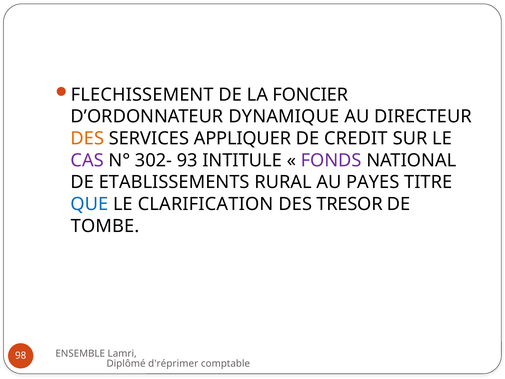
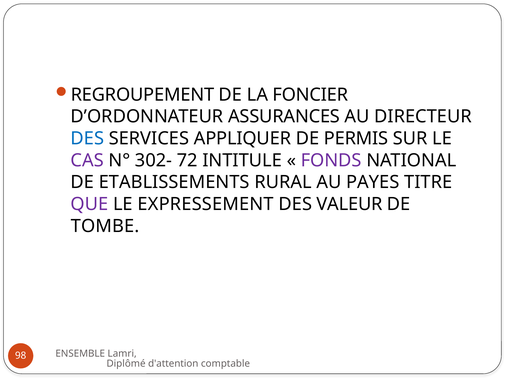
FLECHISSEMENT: FLECHISSEMENT -> REGROUPEMENT (142, 95)
DYNAMIQUE: DYNAMIQUE -> ASSURANCES (284, 117)
DES colour: orange -> blue (87, 138)
CREDIT: CREDIT -> PERMIS (356, 138)
93: 93 -> 72 (187, 160)
QUE colour: blue -> purple (89, 204)
CLARIFICATION: CLARIFICATION -> EXPRESSEMENT (206, 204)
TRESOR: TRESOR -> VALEUR (350, 204)
d'réprimer: d'réprimer -> d'attention (173, 363)
